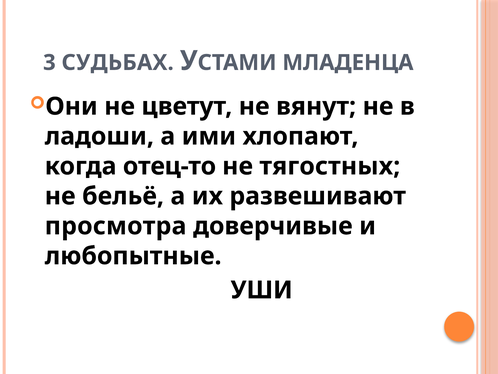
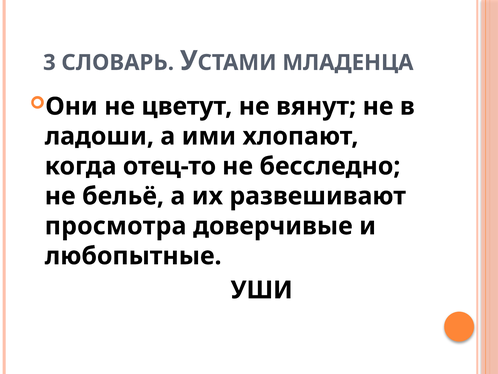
СУДЬБАХ: СУДЬБАХ -> СЛОВАРЬ (118, 63)
тягостных: тягостных -> бесследно (330, 166)
